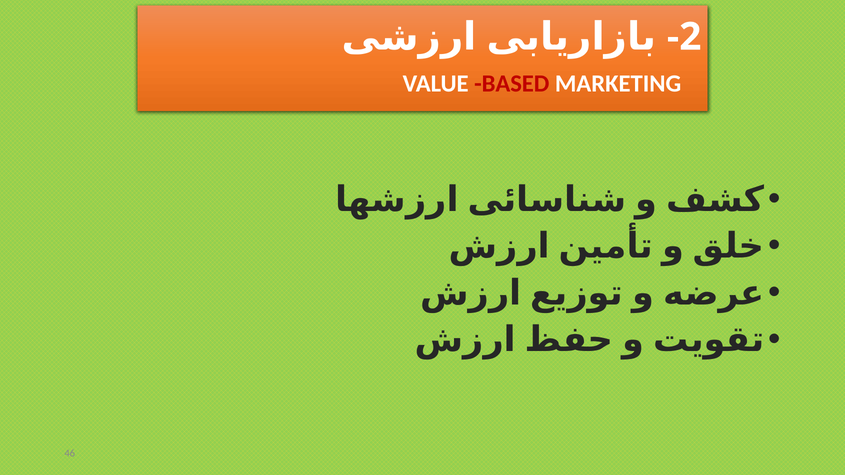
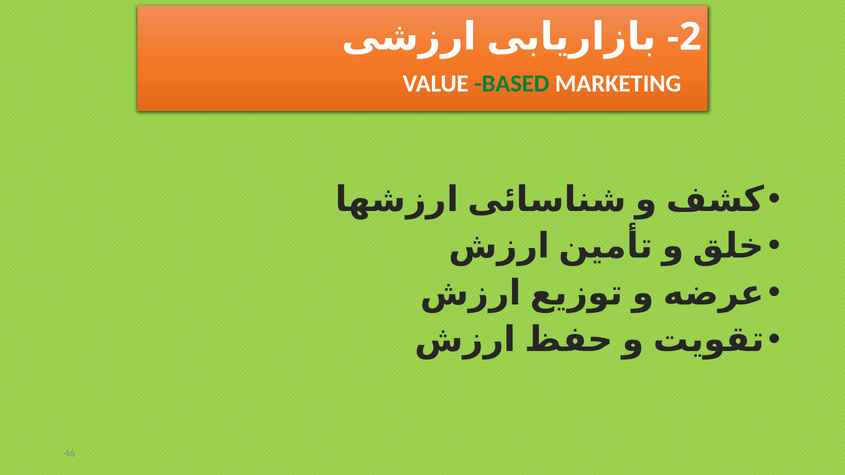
BASED colour: red -> green (512, 83)
